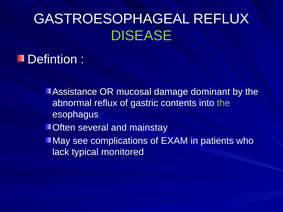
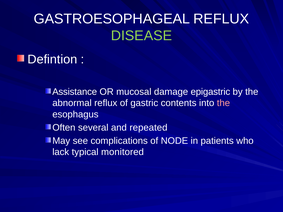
dominant: dominant -> epigastric (210, 92)
the colour: light green -> pink (223, 103)
mainstay: mainstay -> repeated (148, 128)
EXAM: EXAM -> NODE (174, 141)
